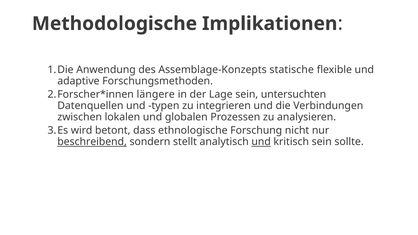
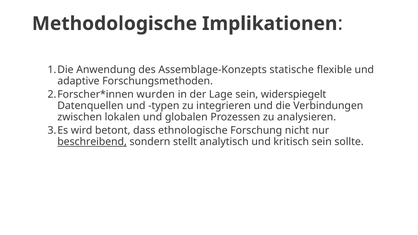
längere: längere -> wurden (156, 94)
untersuchten: untersuchten -> widerspiegelt (294, 94)
und underline: present -> none (261, 142)
